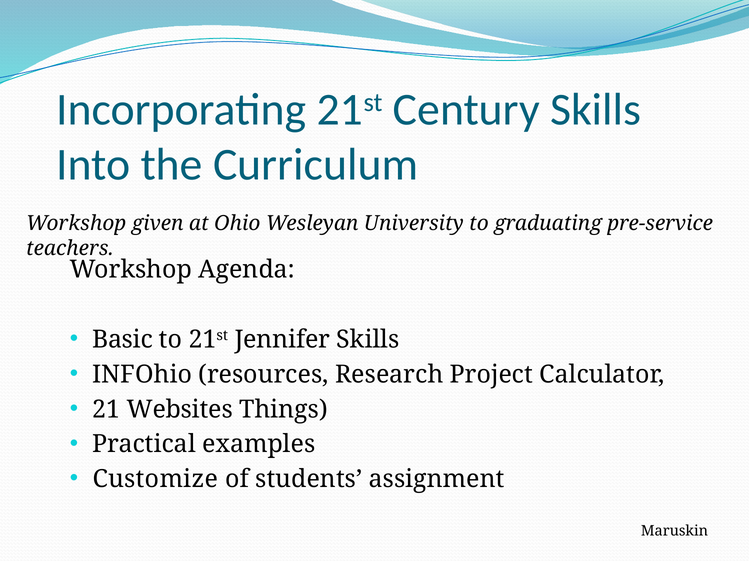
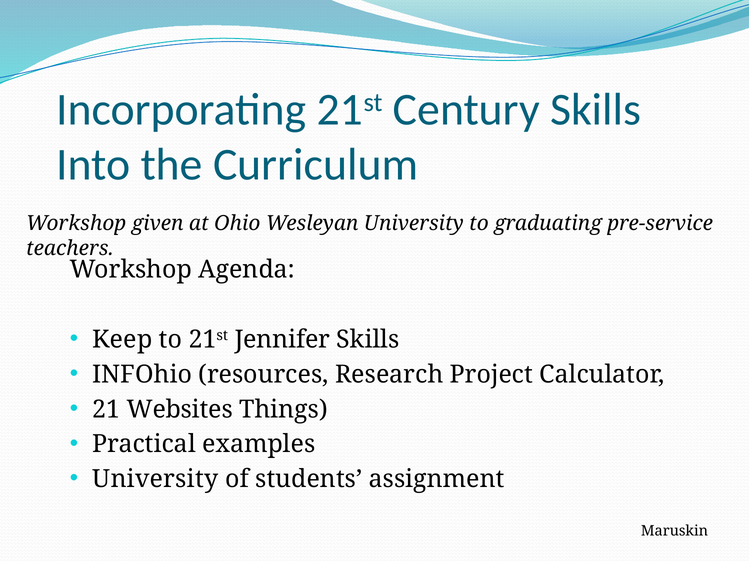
Basic: Basic -> Keep (122, 340)
Customize: Customize -> University (155, 480)
